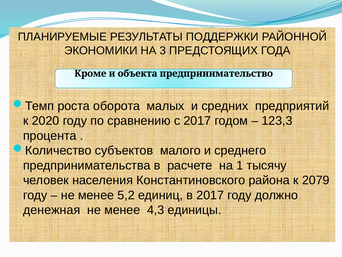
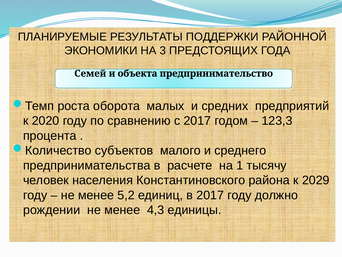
Кроме: Кроме -> Семей (90, 73)
2079: 2079 -> 2029 (316, 180)
денежная: денежная -> рождении (52, 210)
